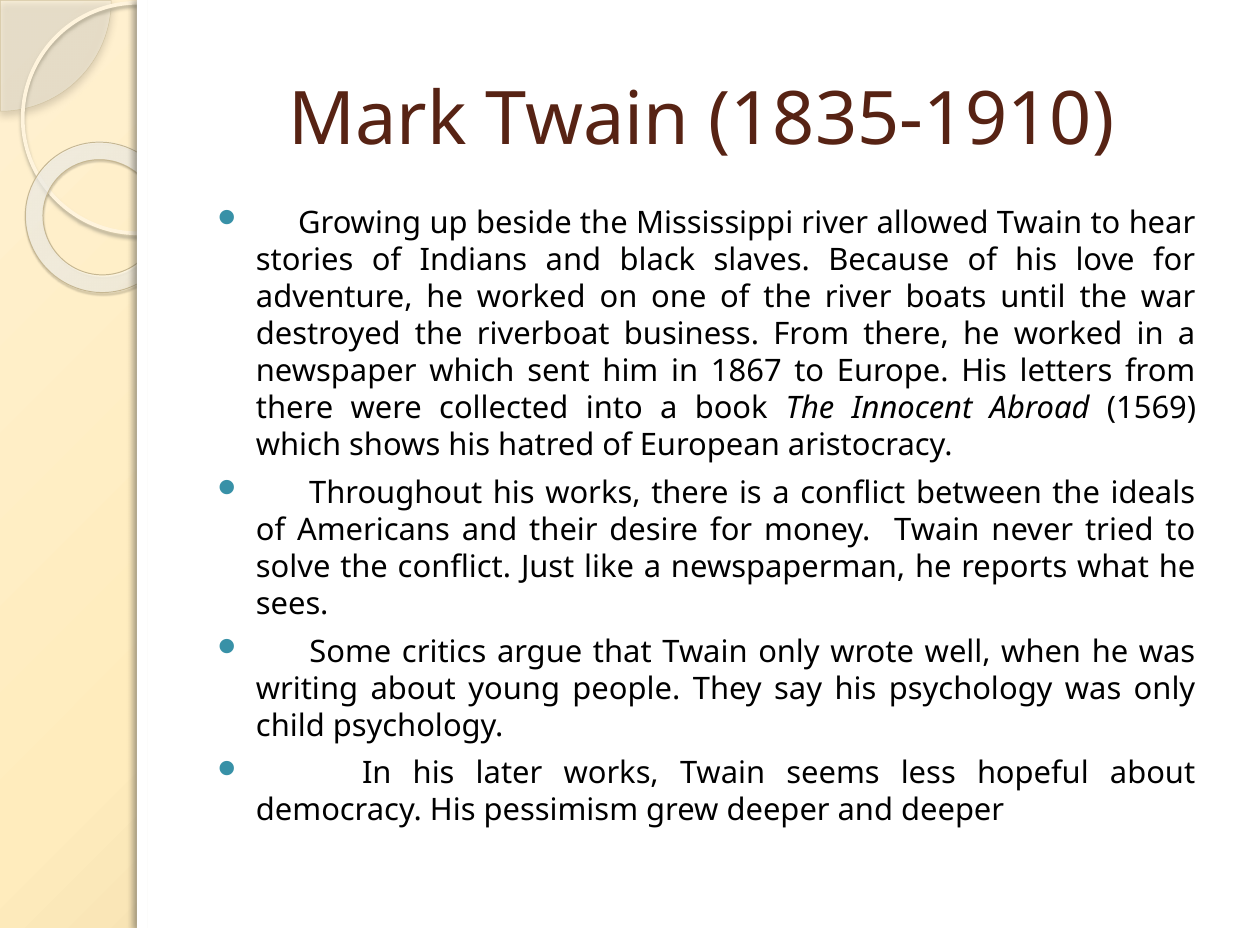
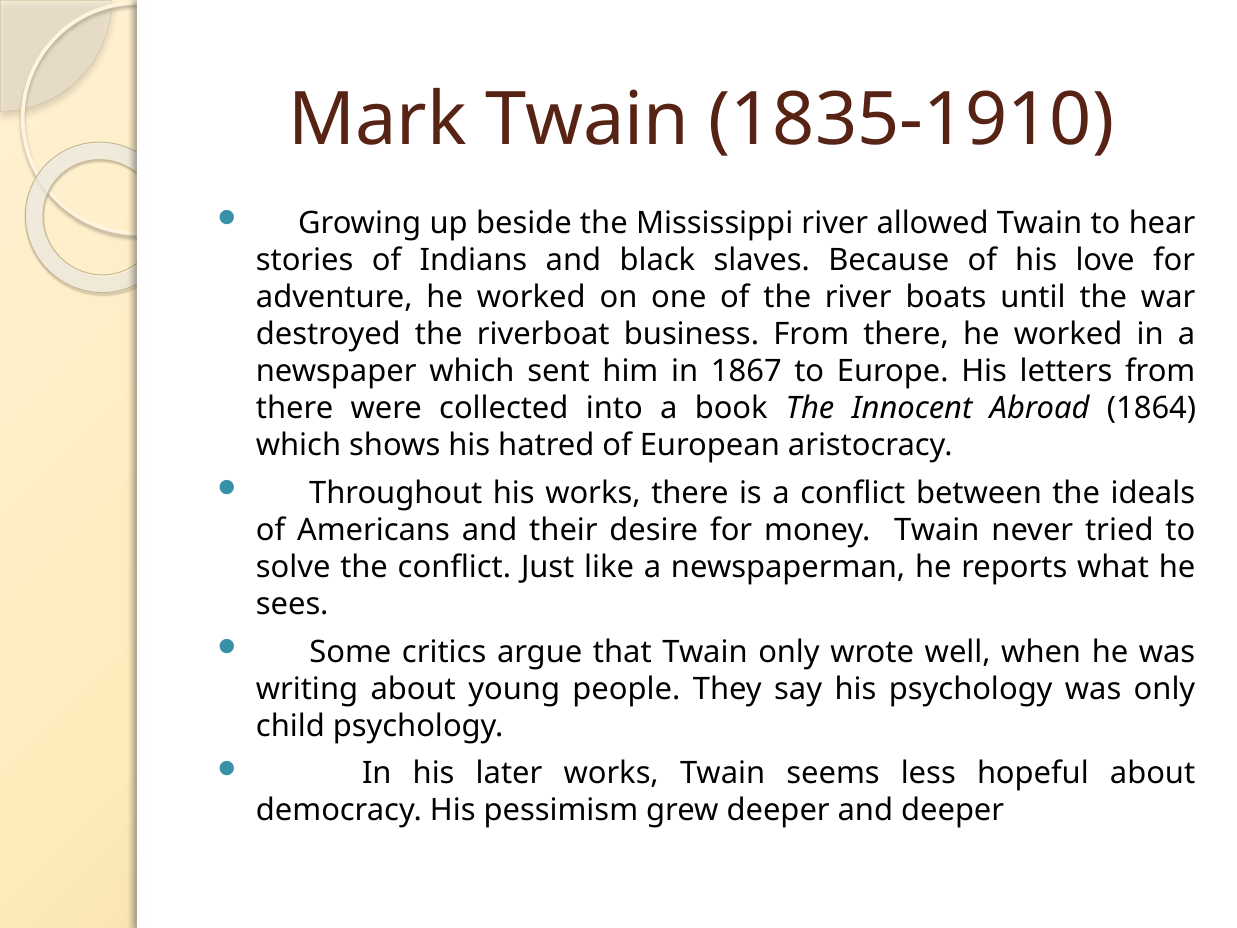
1569: 1569 -> 1864 (1152, 408)
